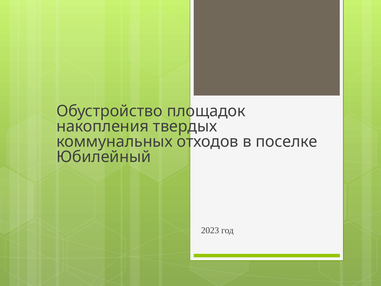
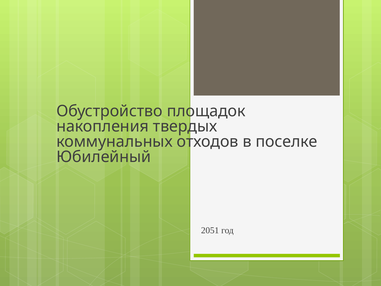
2023: 2023 -> 2051 (210, 230)
